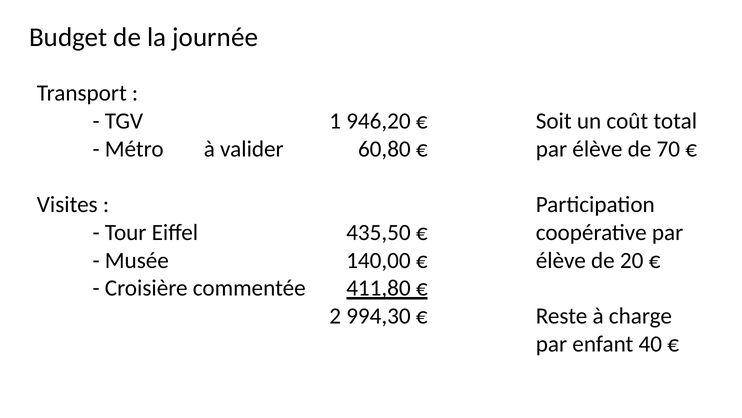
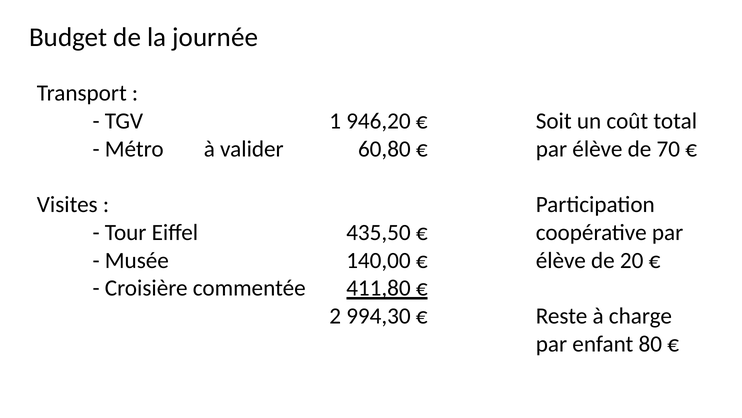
40: 40 -> 80 (650, 343)
